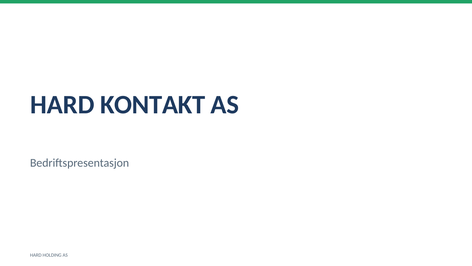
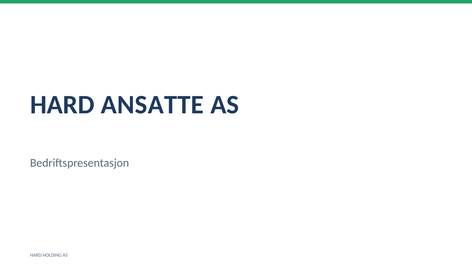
KONTAKT: KONTAKT -> ANSATTE (152, 105)
